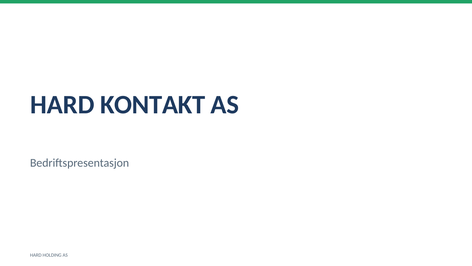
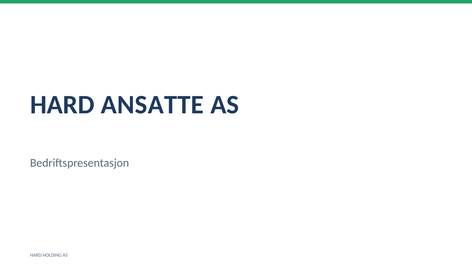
KONTAKT: KONTAKT -> ANSATTE (152, 105)
